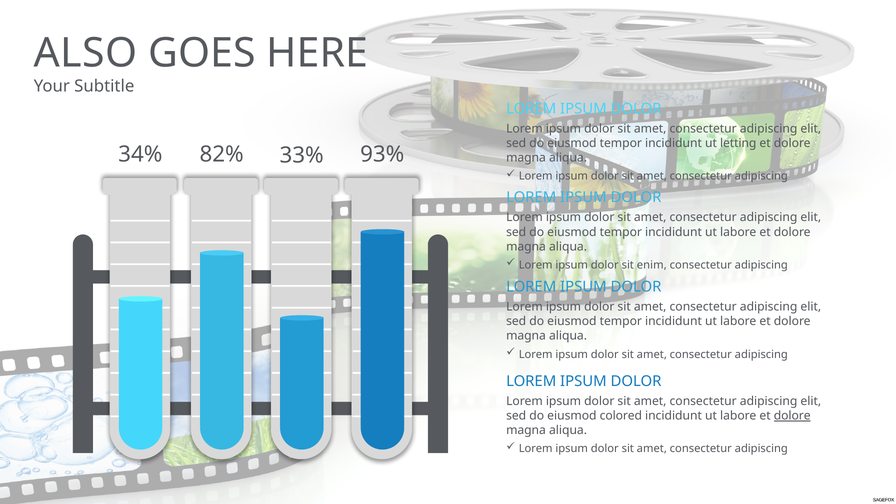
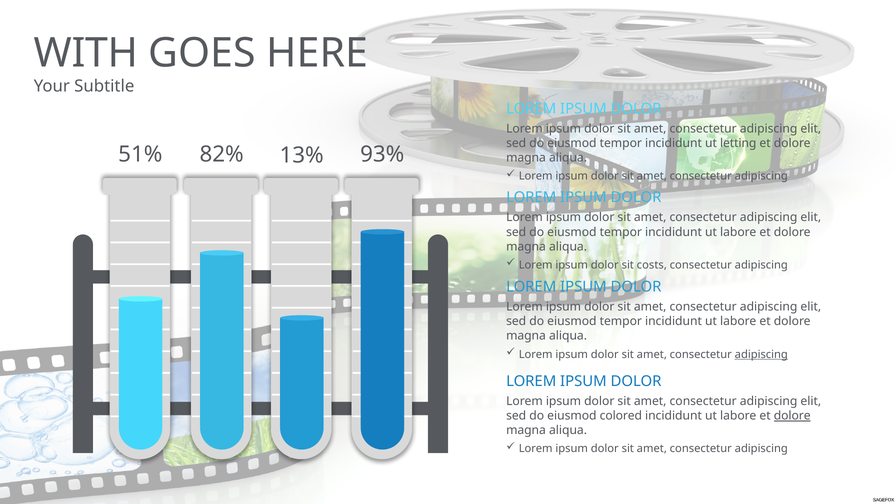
ALSO: ALSO -> WITH (86, 53)
34%: 34% -> 51% (140, 154)
33%: 33% -> 13% (302, 155)
enim: enim -> costs (652, 265)
adipiscing underline: none -> present (761, 354)
